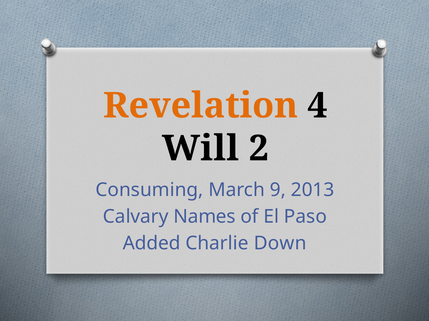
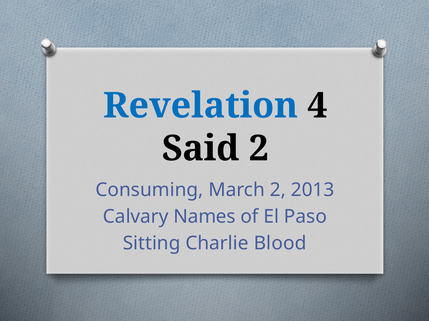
Revelation colour: orange -> blue (201, 106)
Will: Will -> Said (201, 149)
March 9: 9 -> 2 (278, 190)
Added: Added -> Sitting (152, 244)
Down: Down -> Blood (280, 244)
